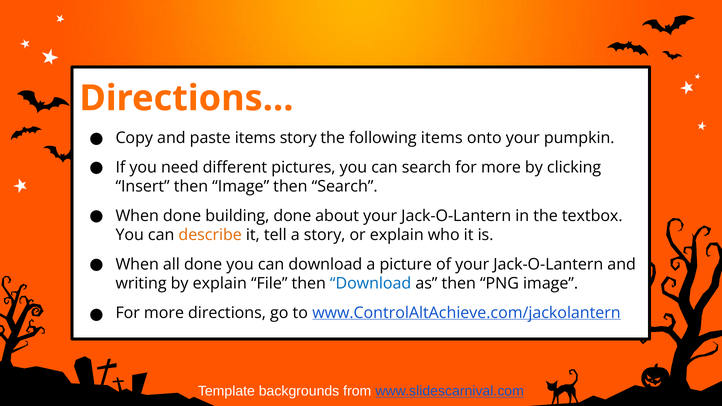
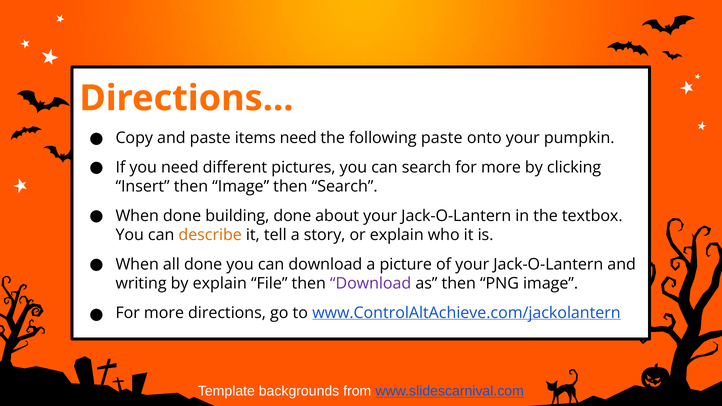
items story: story -> need (298, 138)
following items: items -> paste (442, 138)
Download colour: blue -> purple (371, 284)
